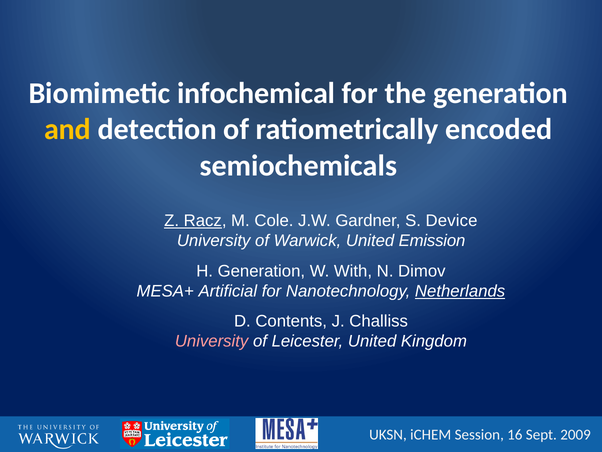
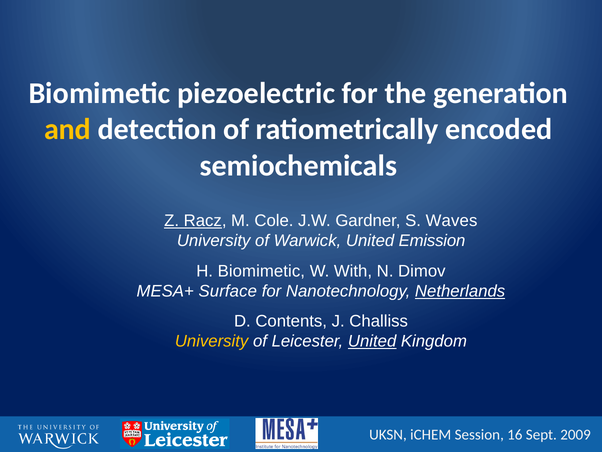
infochemical: infochemical -> piezoelectric (256, 93)
Device: Device -> Waves (452, 221)
H Generation: Generation -> Biomimetic (261, 271)
Artificial: Artificial -> Surface (228, 291)
University colour: pink -> yellow (212, 341)
United underline: none -> present (372, 341)
